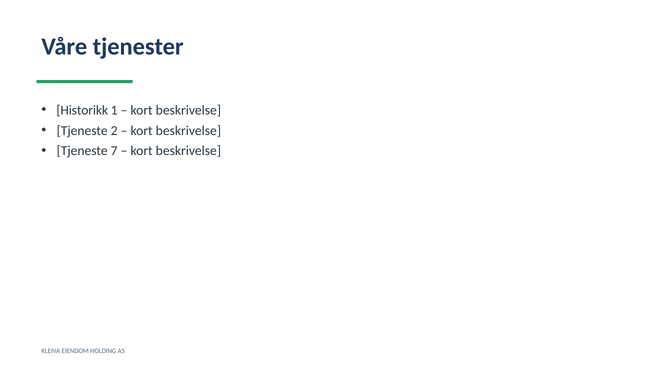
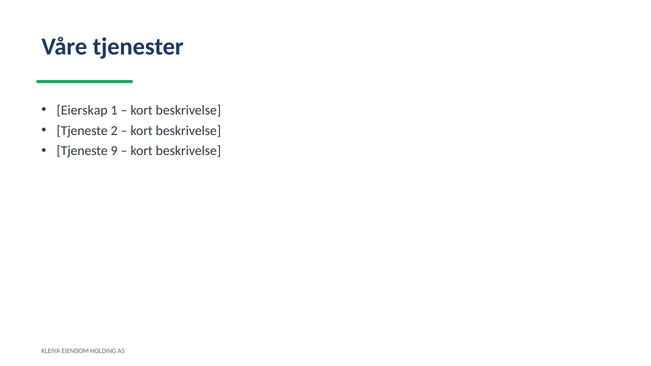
Historikk: Historikk -> Eierskap (82, 110)
7: 7 -> 9 (114, 151)
